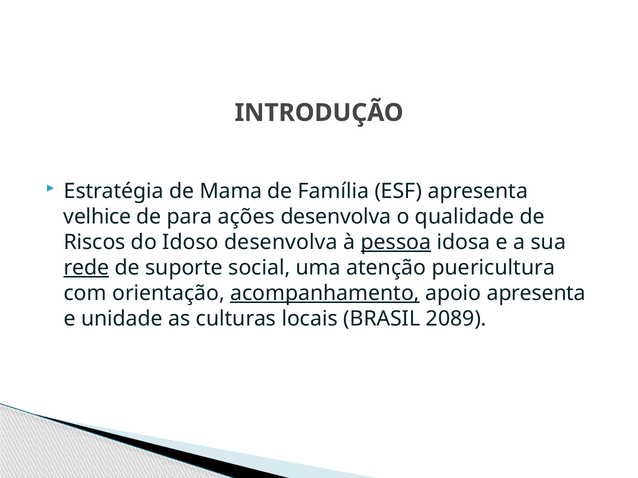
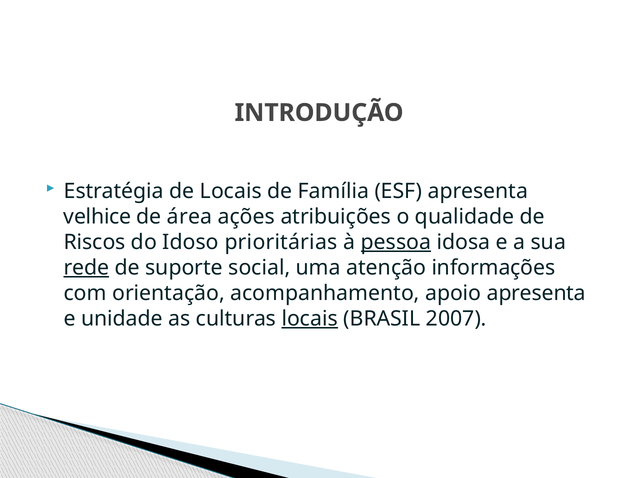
de Mama: Mama -> Locais (231, 191)
para: para -> área (190, 217)
ações desenvolva: desenvolva -> atribuições (336, 217)
Idoso desenvolva: desenvolva -> prioritárias (281, 242)
puericultura: puericultura -> informações (493, 268)
acompanhamento underline: present -> none (325, 293)
locais underline: none -> present (310, 319)
2089: 2089 -> 2007 (456, 319)
